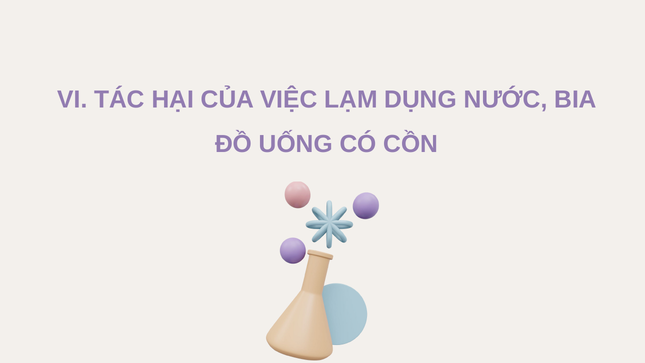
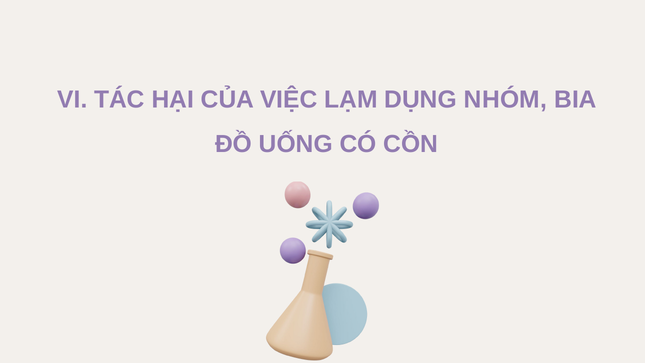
NƯỚC: NƯỚC -> NHÓM (505, 100)
